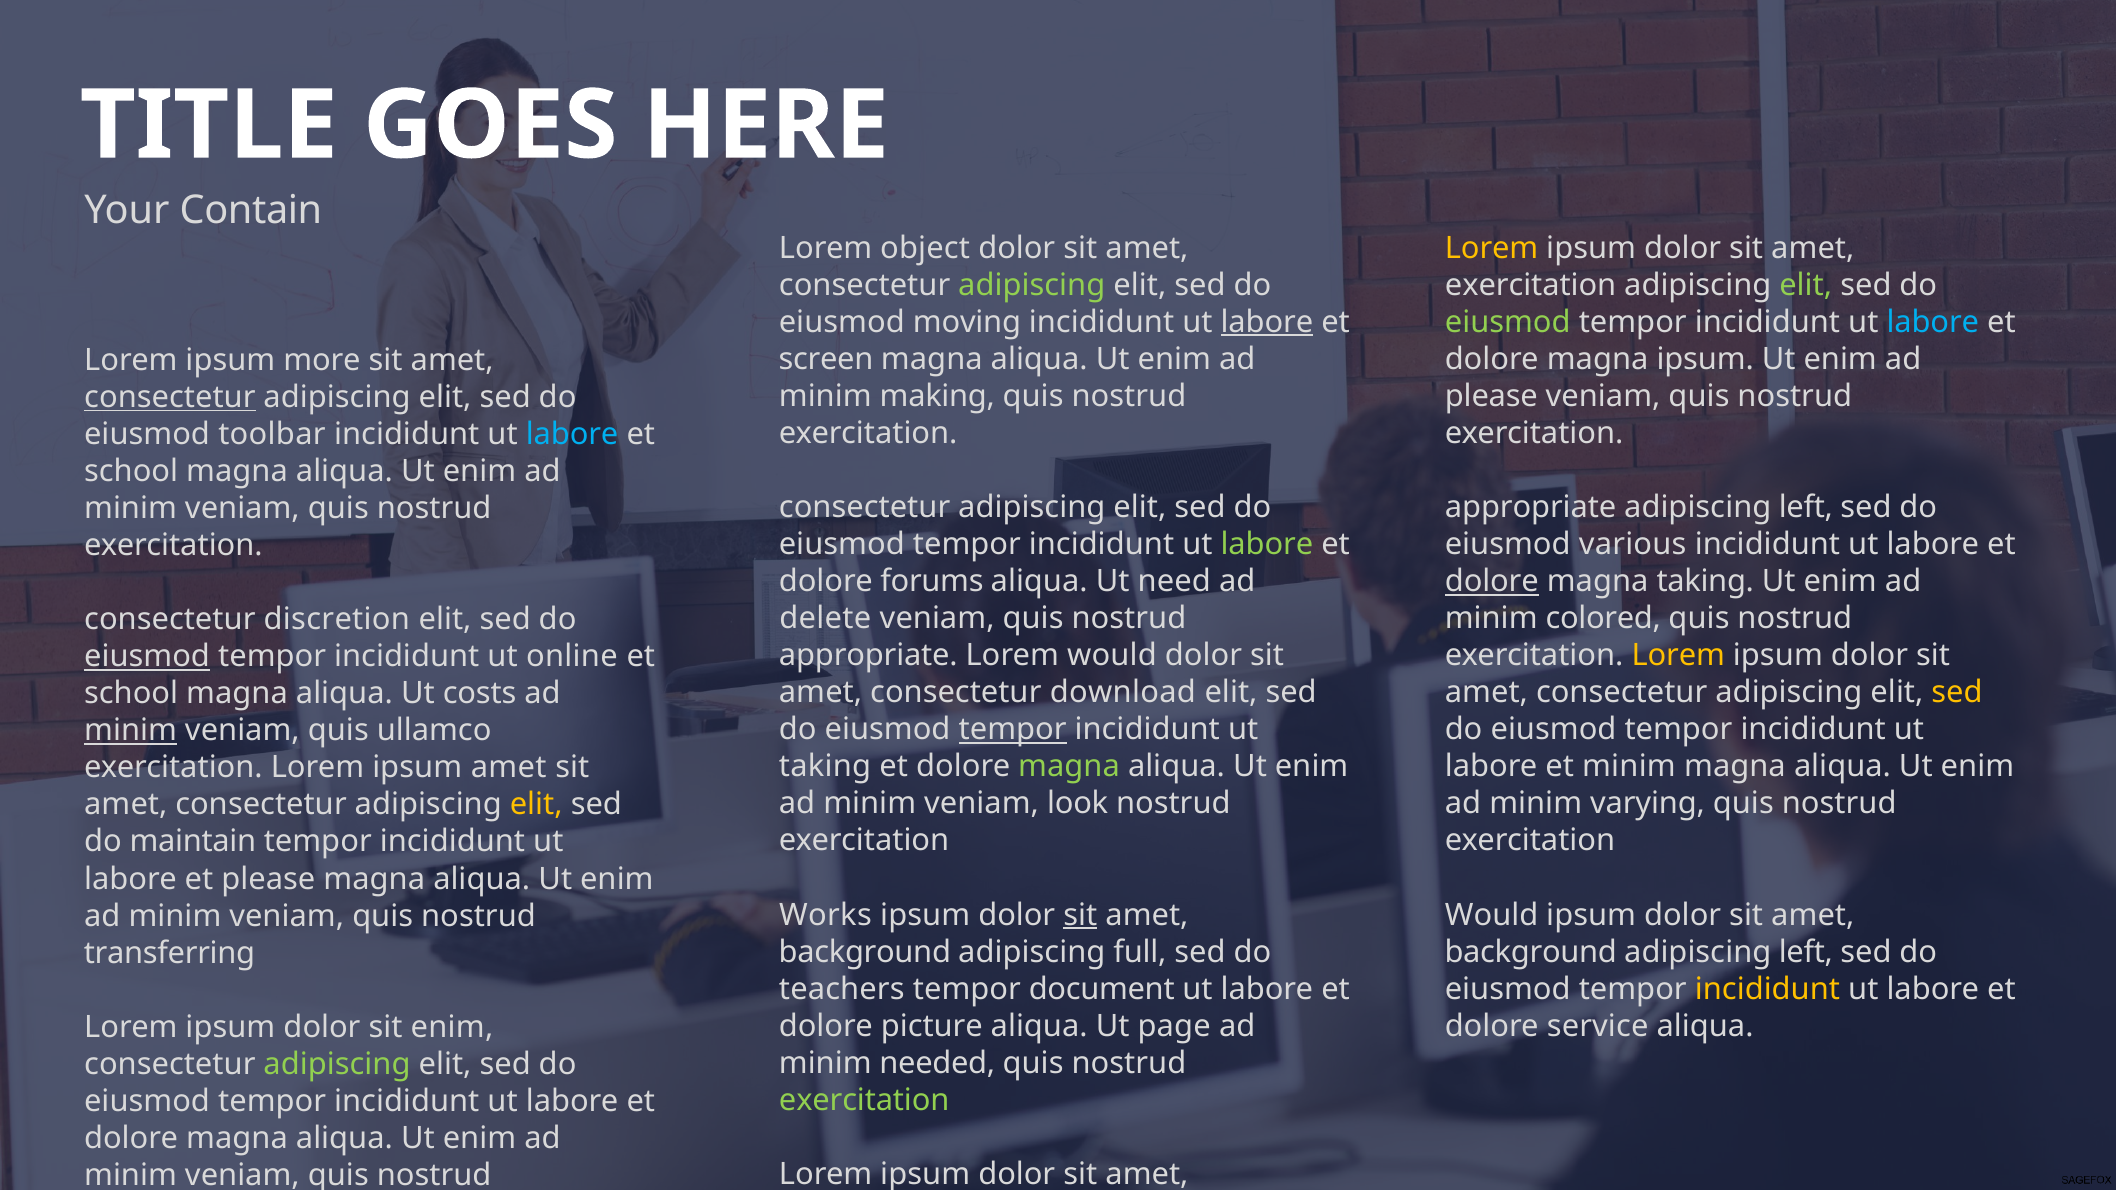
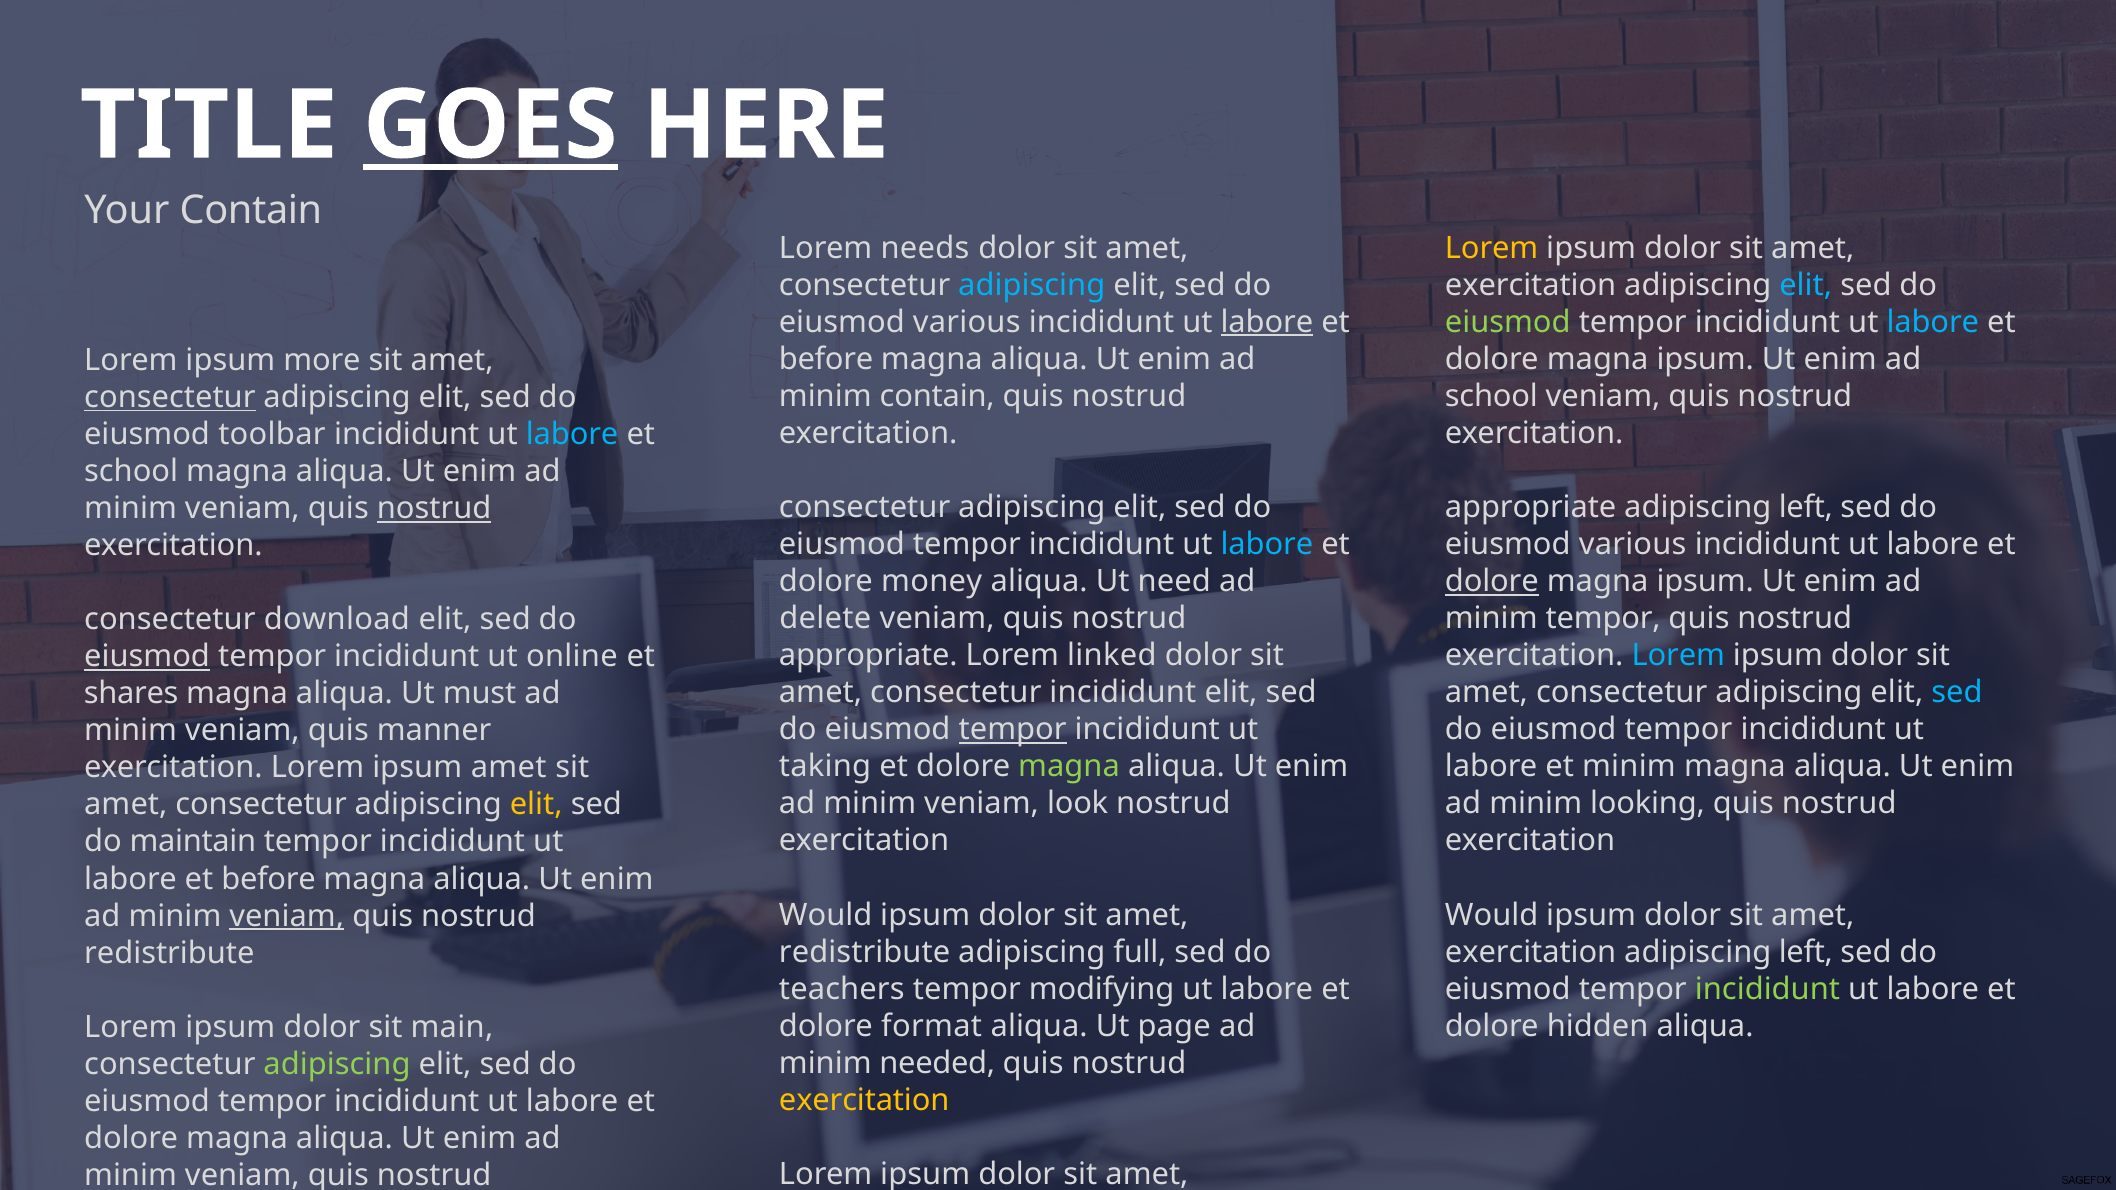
GOES underline: none -> present (490, 126)
object: object -> needs (925, 248)
adipiscing colour: light green -> light blue (1032, 285)
elit colour: light green -> light blue (1806, 285)
moving: moving -> various (967, 322)
screen: screen -> before (826, 359)
minim making: making -> contain (937, 396)
please: please -> school (1491, 396)
nostrud underline: none -> present (434, 509)
labore colour: light green -> light blue (1267, 545)
forums: forums -> money (932, 582)
taking: taking -> ipsum (1705, 582)
minim colored: colored -> tempor (1603, 619)
discretion: discretion -> download (337, 620)
Lorem would: would -> linked (1112, 656)
Lorem colour: yellow -> light blue (1678, 656)
consectetur download: download -> incididunt (1123, 693)
sed colour: yellow -> light blue (1957, 693)
school: school -> shares (131, 694)
costs: costs -> must (480, 694)
minim underline: present -> none (131, 731)
ullamco: ullamco -> manner (434, 731)
varying: varying -> looking (1648, 804)
please: please -> before (269, 879)
Works: Works -> Would (826, 915)
sit underline: present -> none (1080, 915)
veniam underline: none -> present (287, 916)
background: background -> redistribute (865, 952)
background: background -> exercitation (1531, 952)
transferring: transferring -> redistribute (169, 953)
document: document -> modifying (1102, 989)
incididunt colour: yellow -> light green (1767, 989)
picture: picture -> format (932, 1026)
service: service -> hidden (1598, 1026)
sit enim: enim -> main (452, 1027)
exercitation colour: light green -> yellow (864, 1100)
